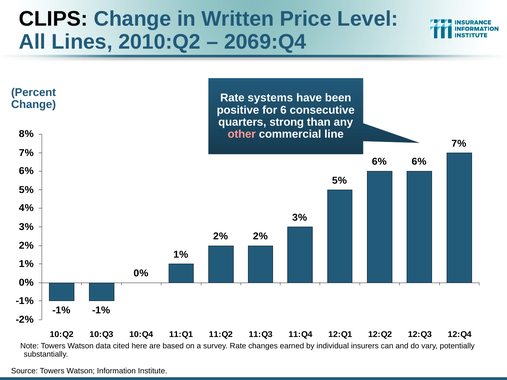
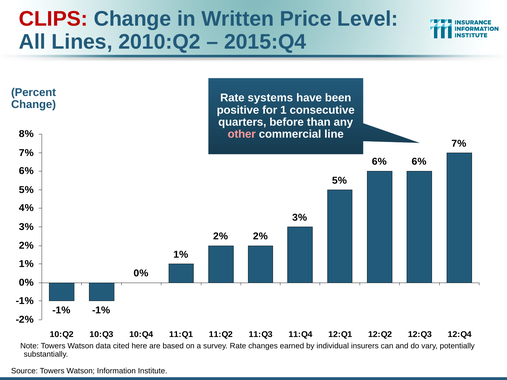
CLIPS colour: black -> red (53, 19)
2069:Q4: 2069:Q4 -> 2015:Q4 (265, 42)
6: 6 -> 1 (283, 110)
strong: strong -> before (287, 122)
